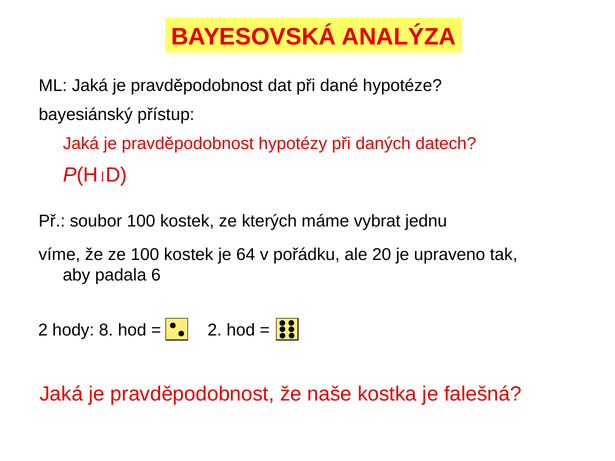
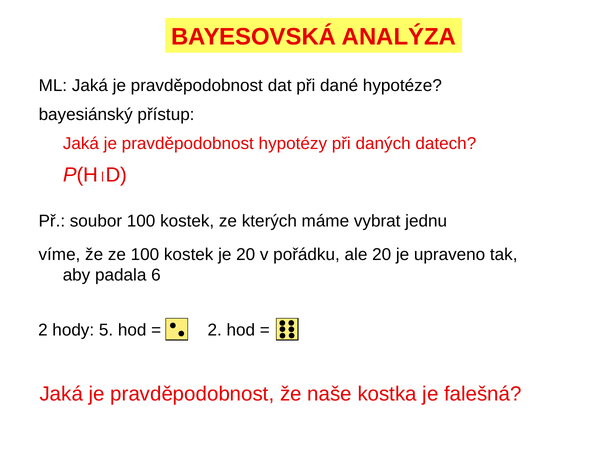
je 64: 64 -> 20 (246, 255)
8: 8 -> 5 (106, 331)
